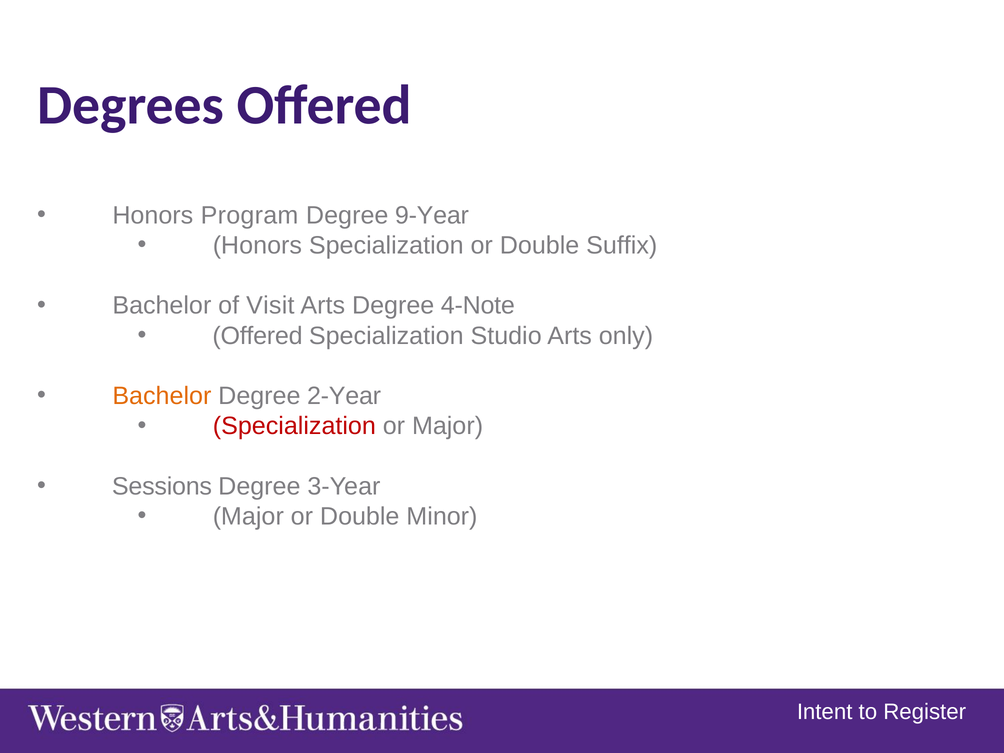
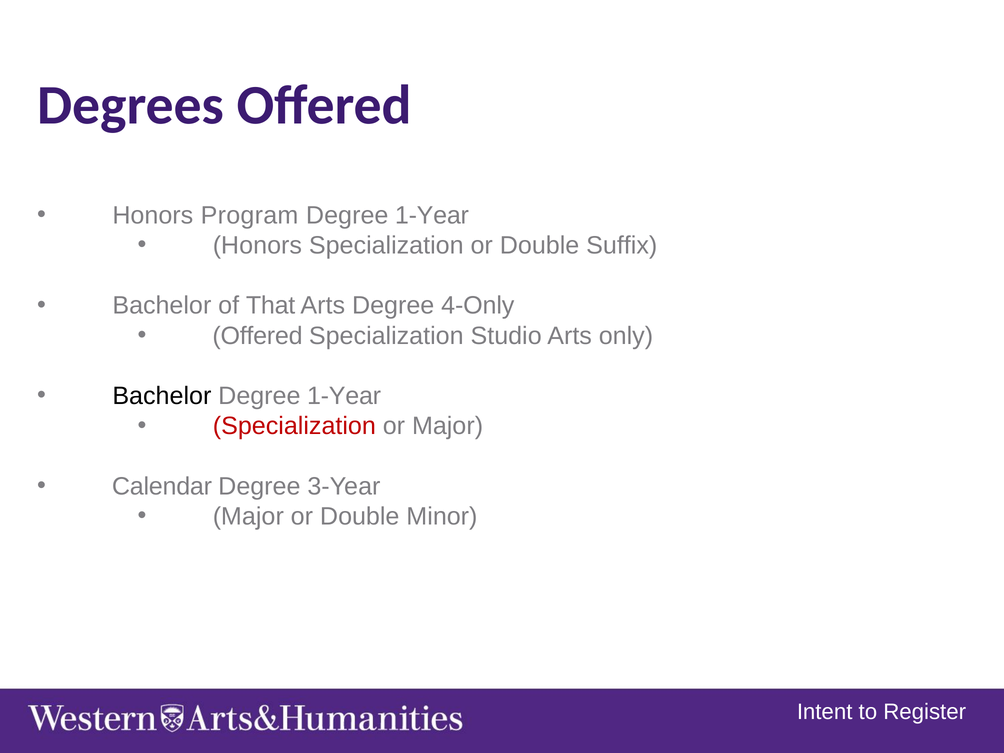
9-Year: 9-Year -> 1-Year (432, 215)
Visit: Visit -> That (271, 306)
4-Note: 4-Note -> 4-Only (478, 306)
Bachelor colour: orange -> black (162, 396)
2-Year: 2-Year -> 1-Year (344, 396)
Sessions: Sessions -> Calendar (162, 486)
